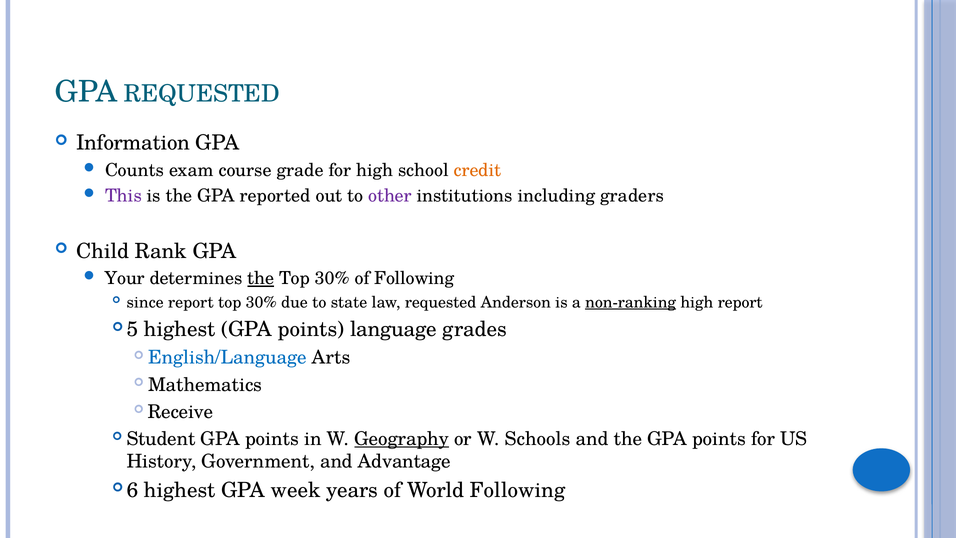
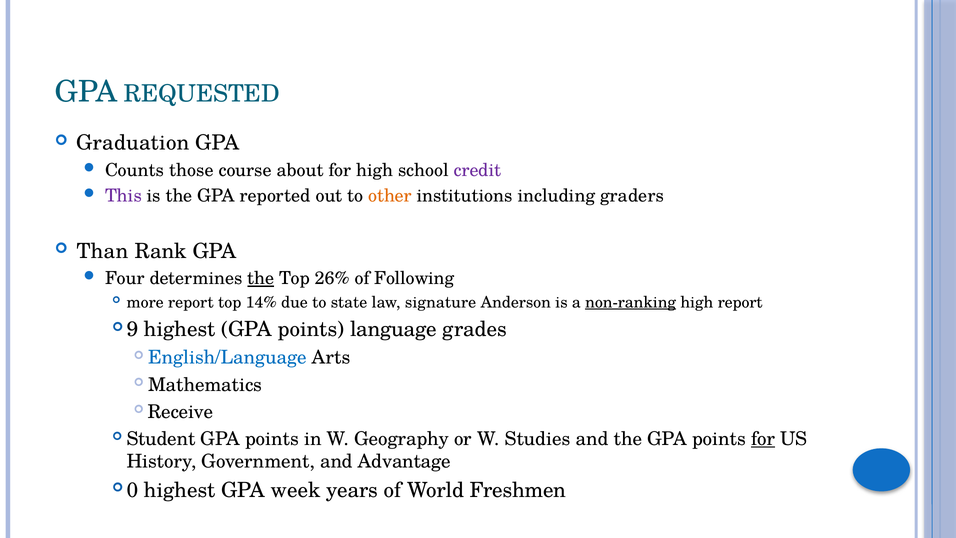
Information: Information -> Graduation (133, 143)
exam: exam -> those (191, 170)
grade: grade -> about (300, 170)
credit colour: orange -> purple (477, 170)
other colour: purple -> orange (390, 196)
Child: Child -> Than (103, 251)
Your: Your -> Four (125, 278)
30%: 30% -> 26% (332, 278)
since: since -> more (145, 302)
report top 30%: 30% -> 14% (261, 302)
law requested: requested -> signature (441, 302)
5: 5 -> 9 (132, 329)
Geography underline: present -> none (402, 439)
Schools: Schools -> Studies (538, 439)
for underline: none -> present (763, 439)
6: 6 -> 0 (132, 490)
World Following: Following -> Freshmen (518, 490)
